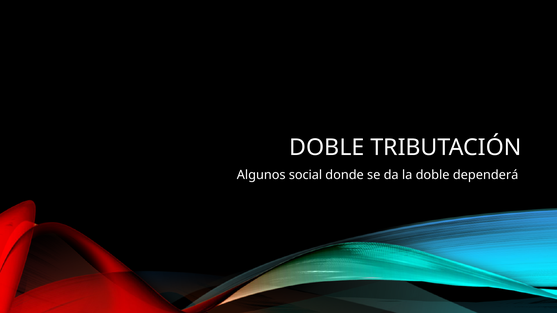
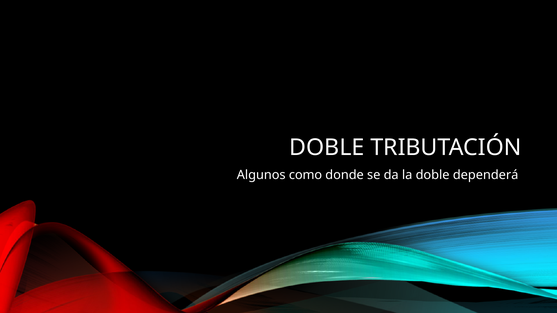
social: social -> como (306, 175)
